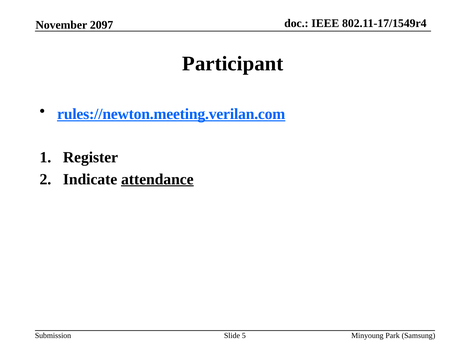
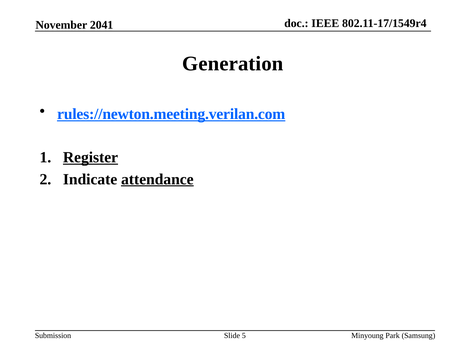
2097: 2097 -> 2041 (102, 25)
Participant: Participant -> Generation (233, 64)
Register underline: none -> present (90, 157)
